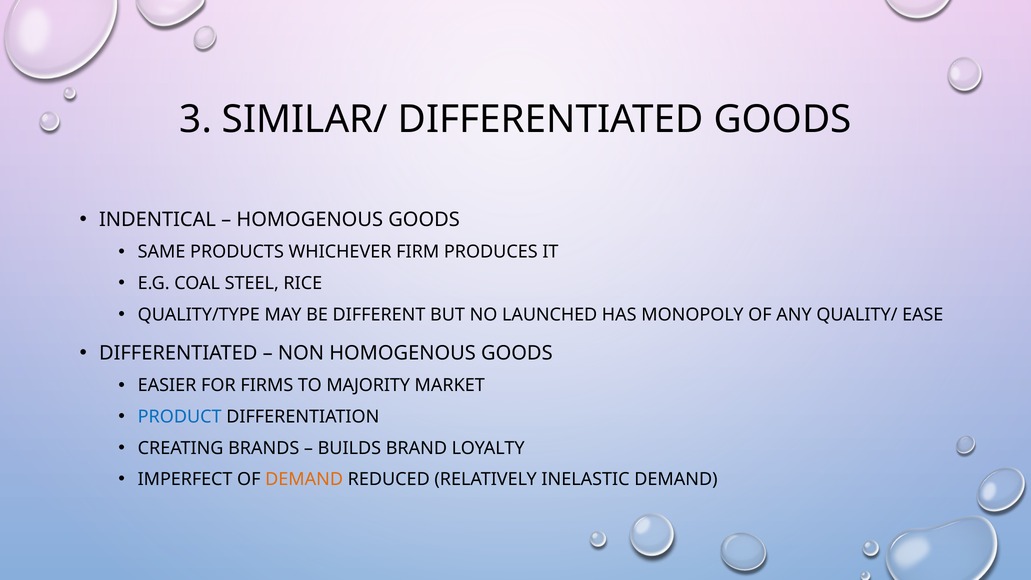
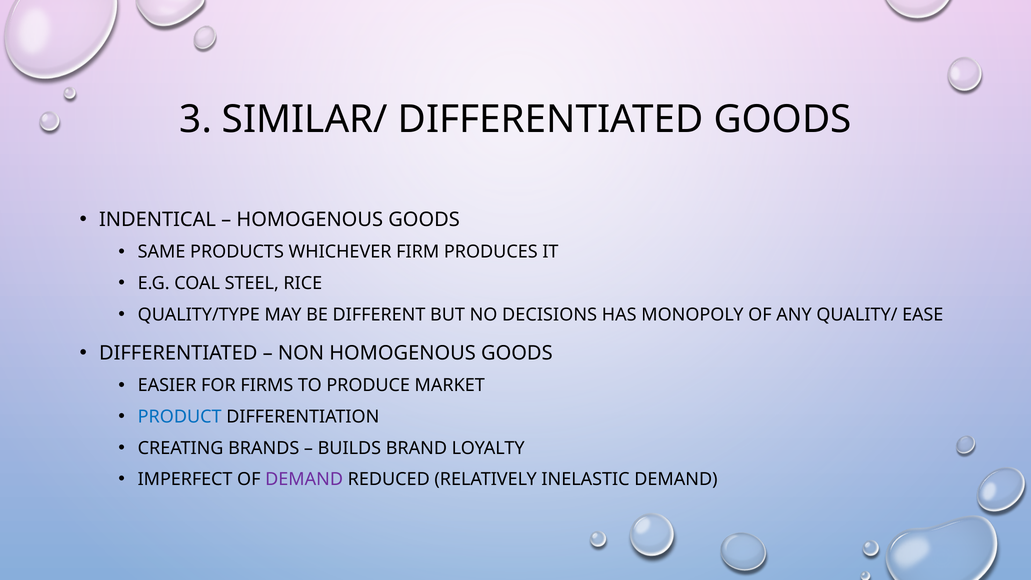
LAUNCHED: LAUNCHED -> DECISIONS (550, 315)
MAJORITY: MAJORITY -> PRODUCE (368, 385)
DEMAND colour: orange -> purple (304, 479)
